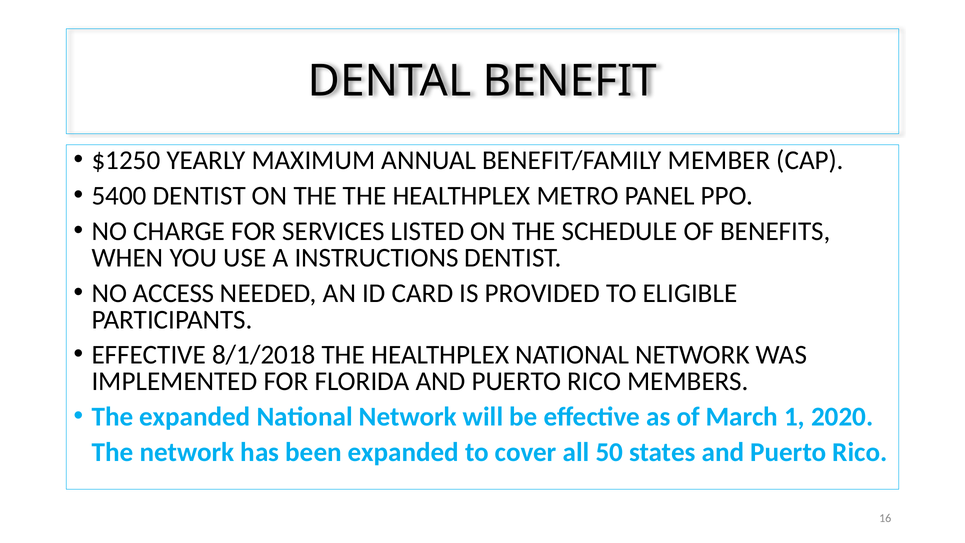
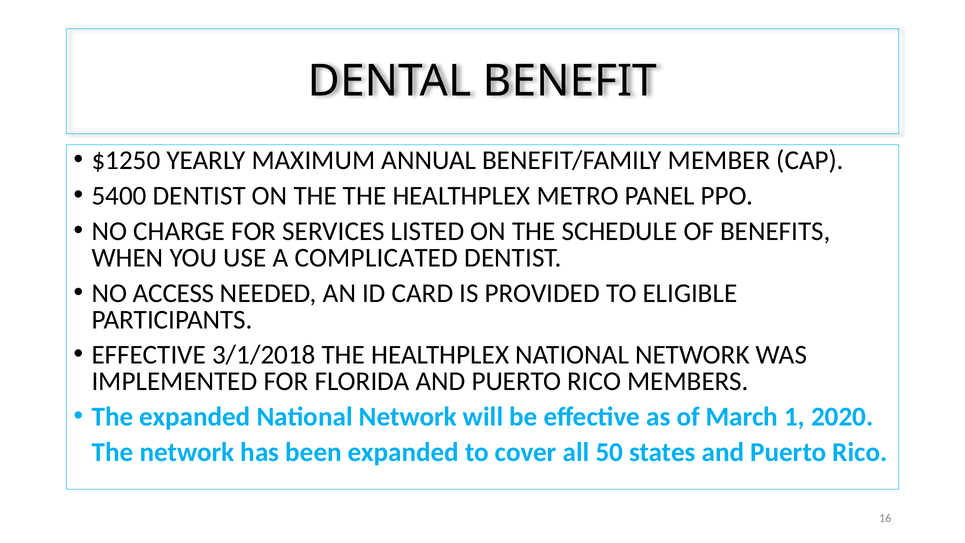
INSTRUCTIONS: INSTRUCTIONS -> COMPLICATED (376, 258)
8/1/2018: 8/1/2018 -> 3/1/2018 (264, 355)
